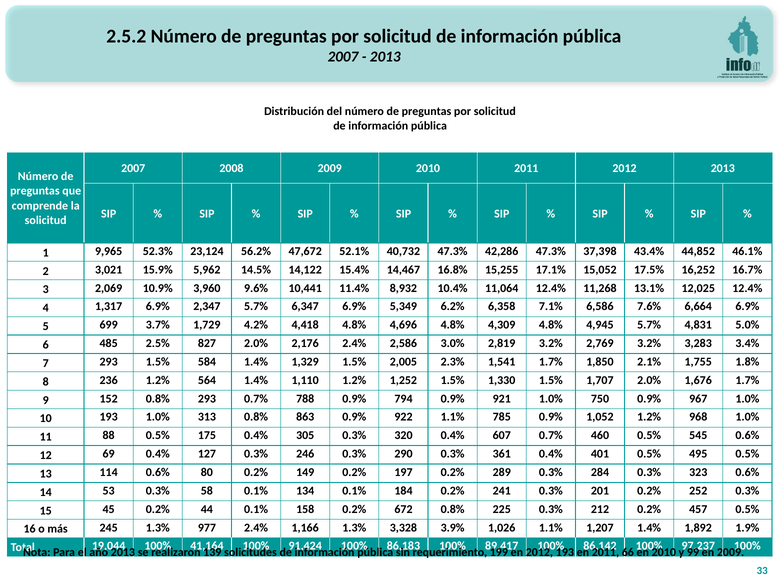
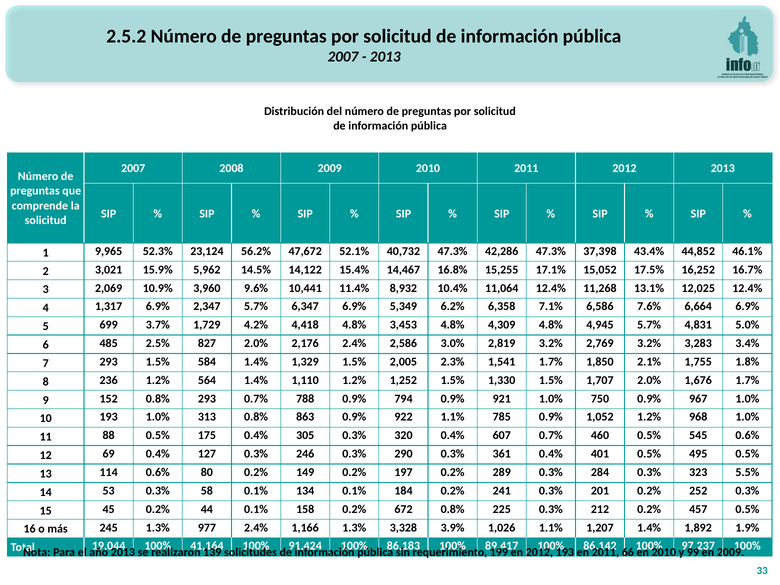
4,696: 4,696 -> 3,453 (403, 325)
323 0.6%: 0.6% -> 5.5% (747, 472)
